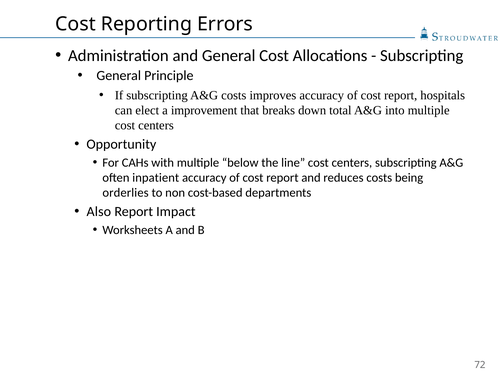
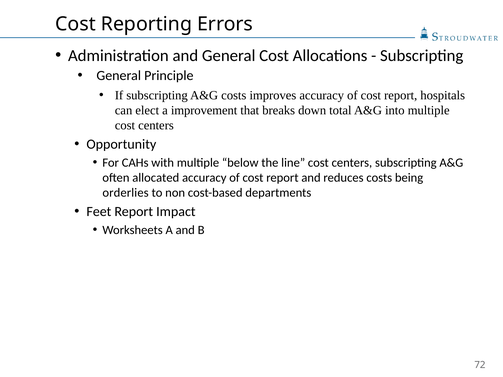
inpatient: inpatient -> allocated (156, 178)
Also: Also -> Feet (99, 212)
